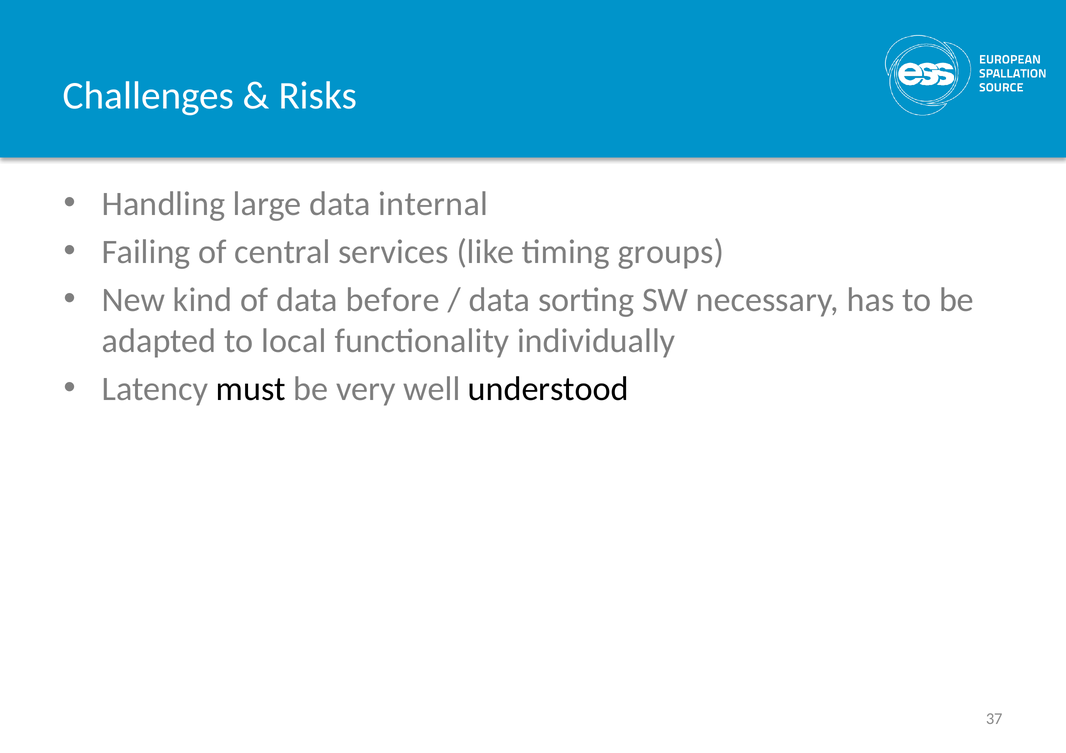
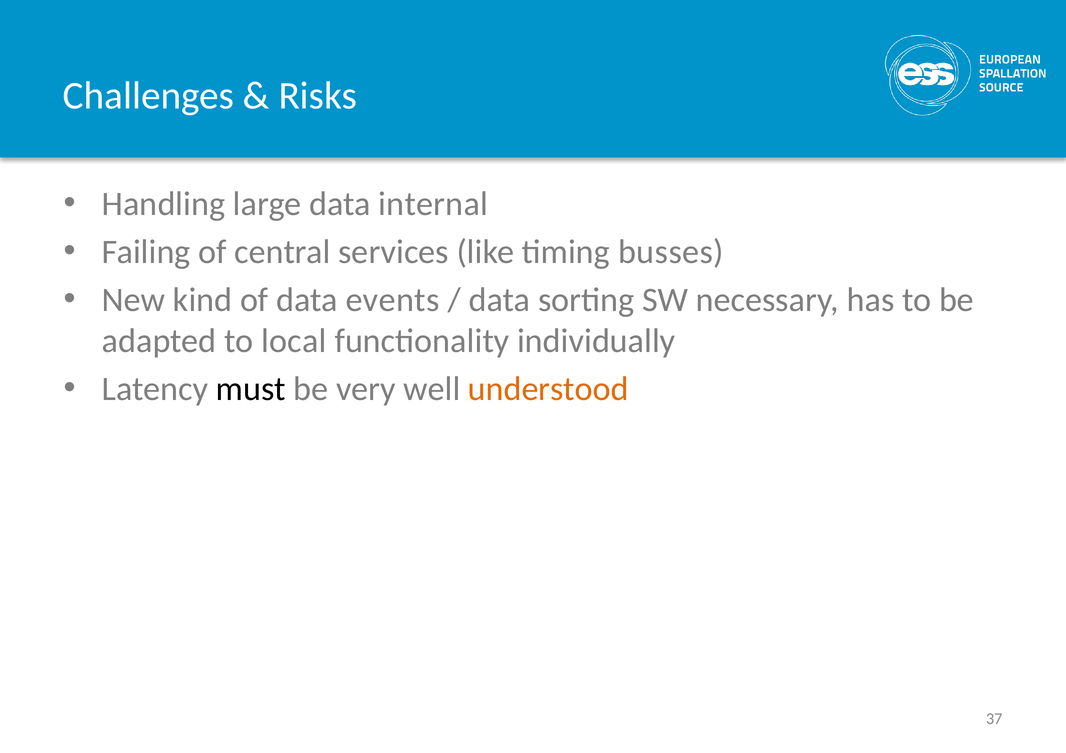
groups: groups -> busses (671, 252)
before: before -> events (393, 299)
understood colour: black -> orange (548, 388)
